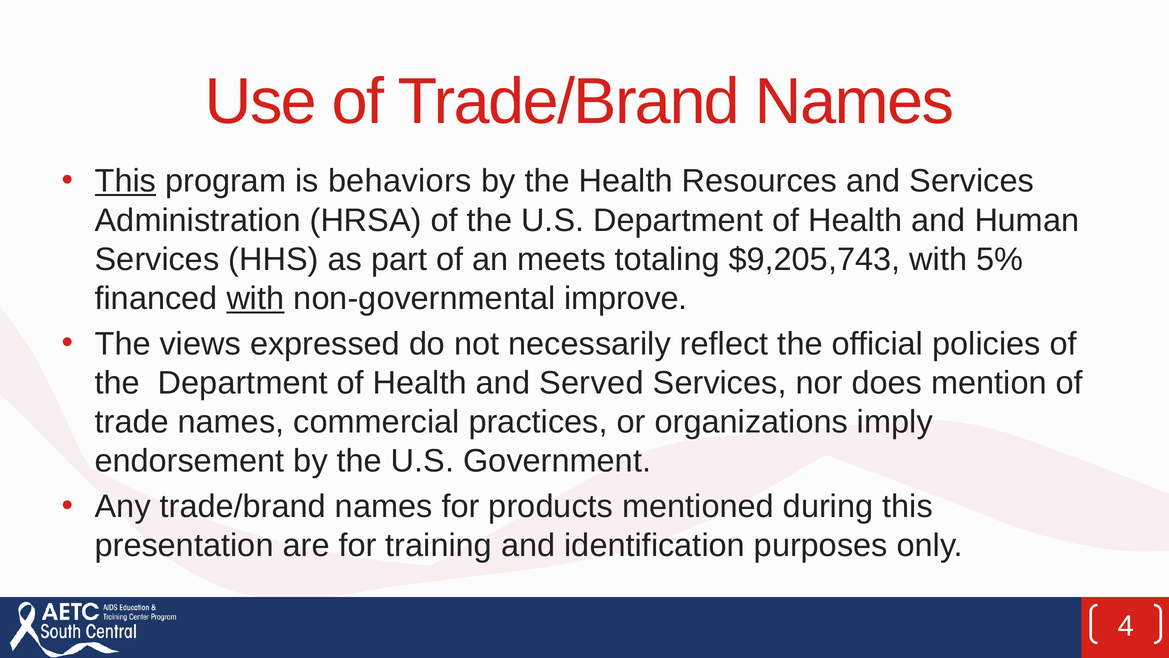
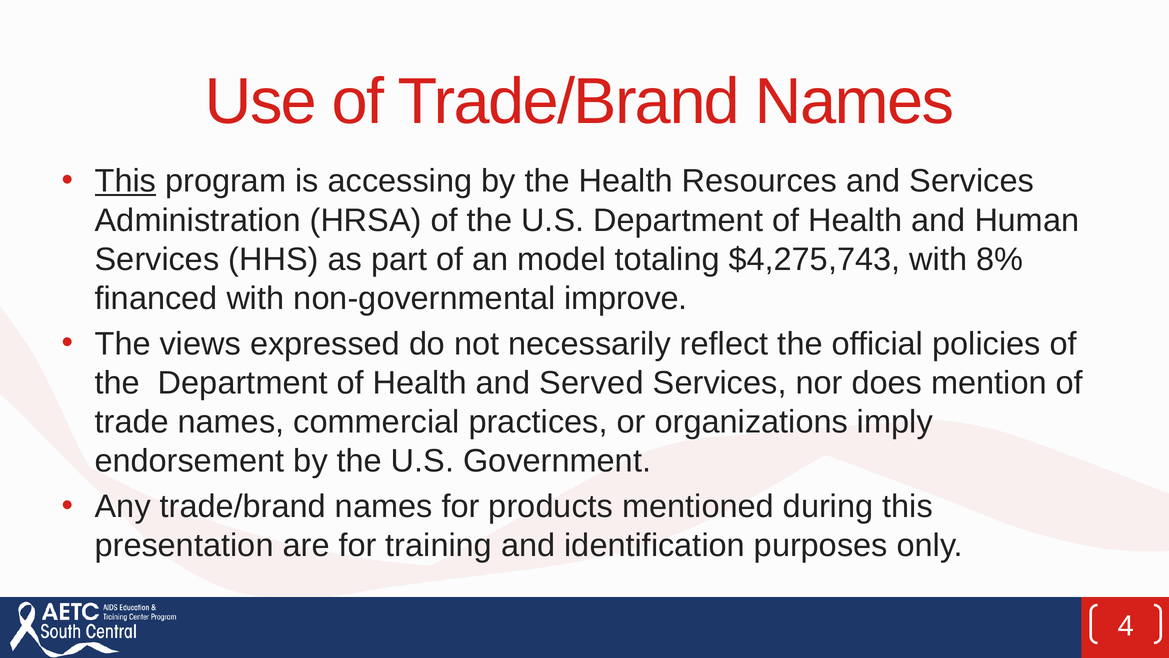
behaviors: behaviors -> accessing (400, 181)
meets: meets -> model (562, 259)
$9,205,743: $9,205,743 -> $4,275,743 (814, 259)
5%: 5% -> 8% (1000, 259)
with underline: present -> none (255, 298)
